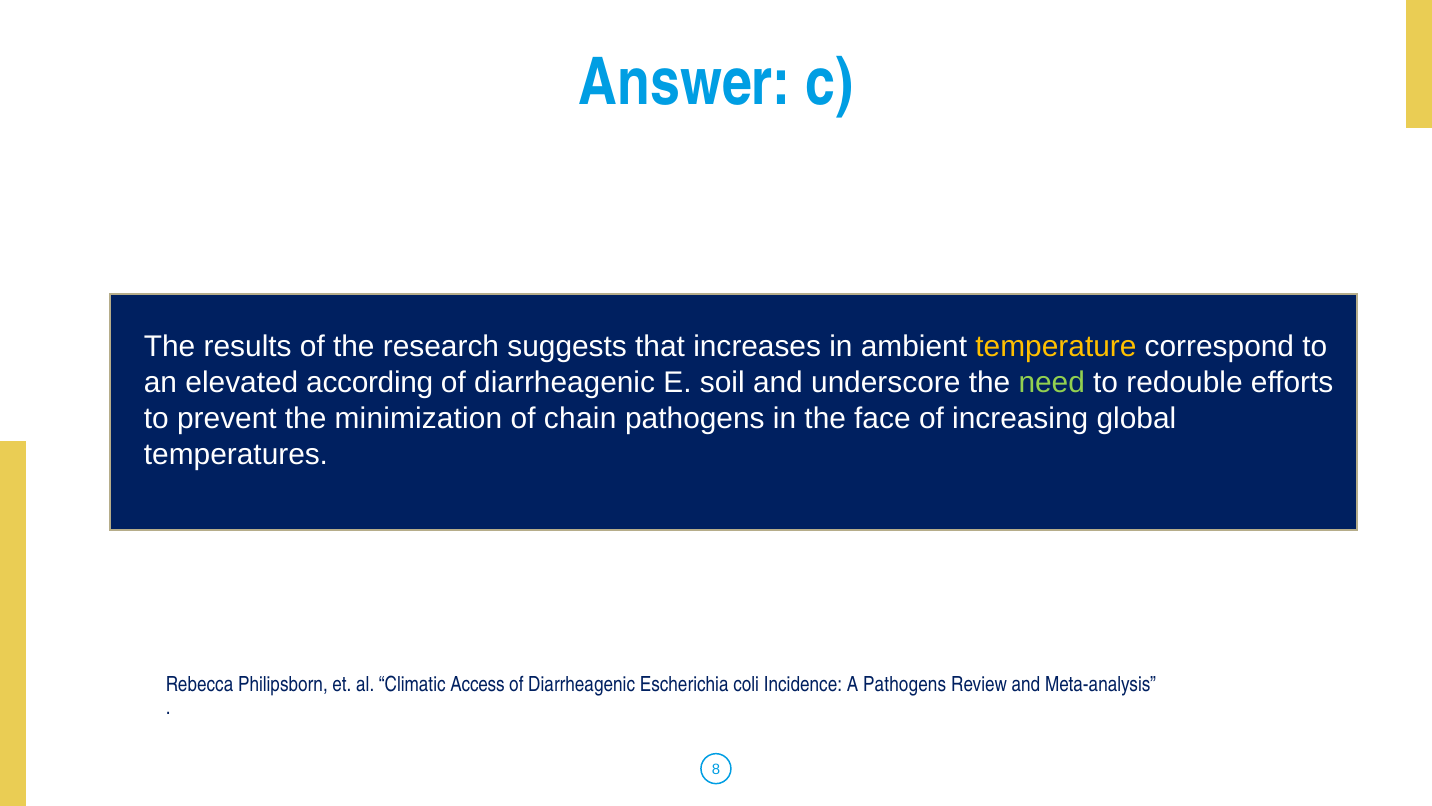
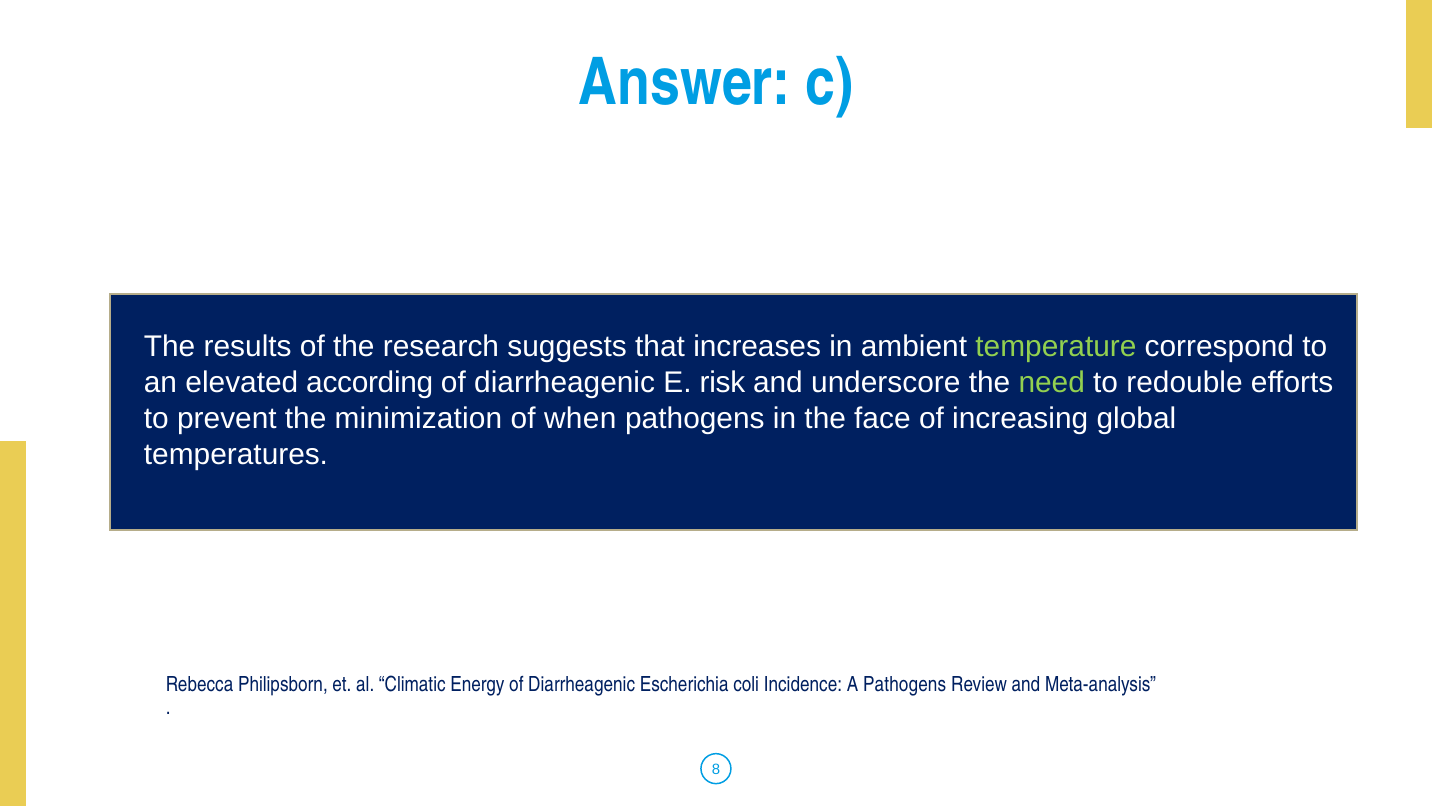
temperature colour: yellow -> light green (1056, 347)
soil: soil -> risk (722, 383)
chain: chain -> when (580, 418)
Access: Access -> Energy (477, 684)
